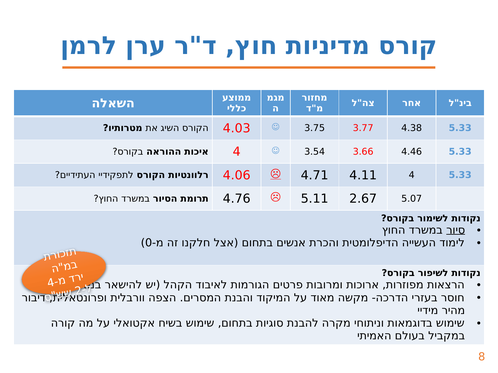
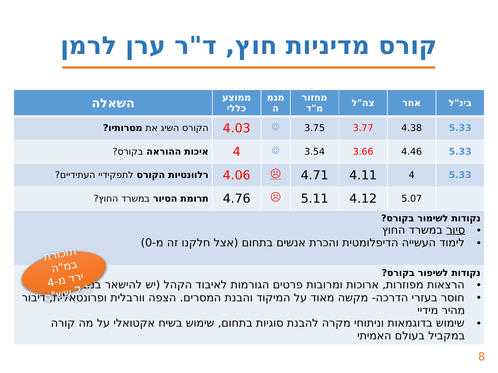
2.67: 2.67 -> 4.12 (363, 199)
